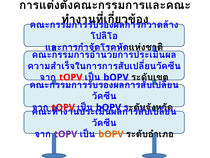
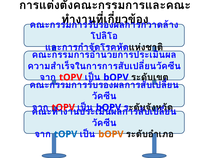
tOPV colour: purple -> blue (66, 134)
